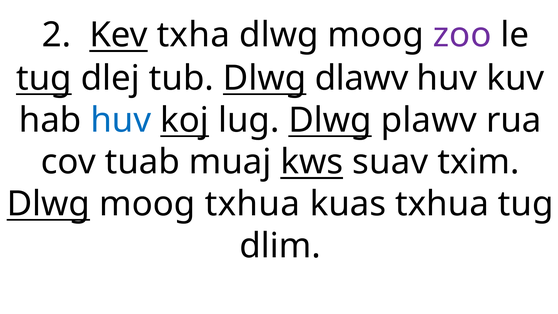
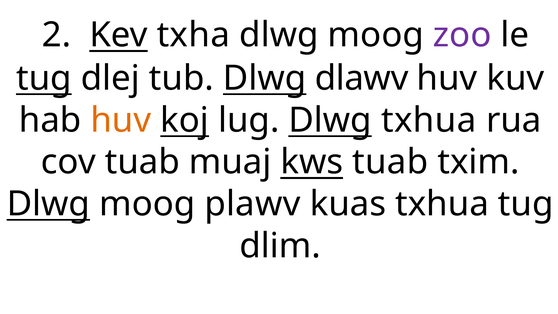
huv colour: blue -> orange (121, 120)
plawv: plawv -> txhua (429, 120)
suav: suav -> tuab (390, 162)
moog txhua: txhua -> plawv (252, 204)
